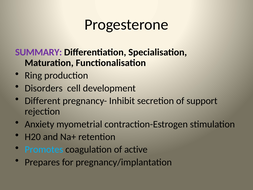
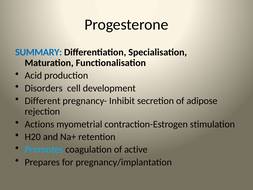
SUMMARY colour: purple -> blue (39, 52)
Ring: Ring -> Acid (33, 75)
support: support -> adipose (202, 101)
Anxiety: Anxiety -> Actions (39, 124)
